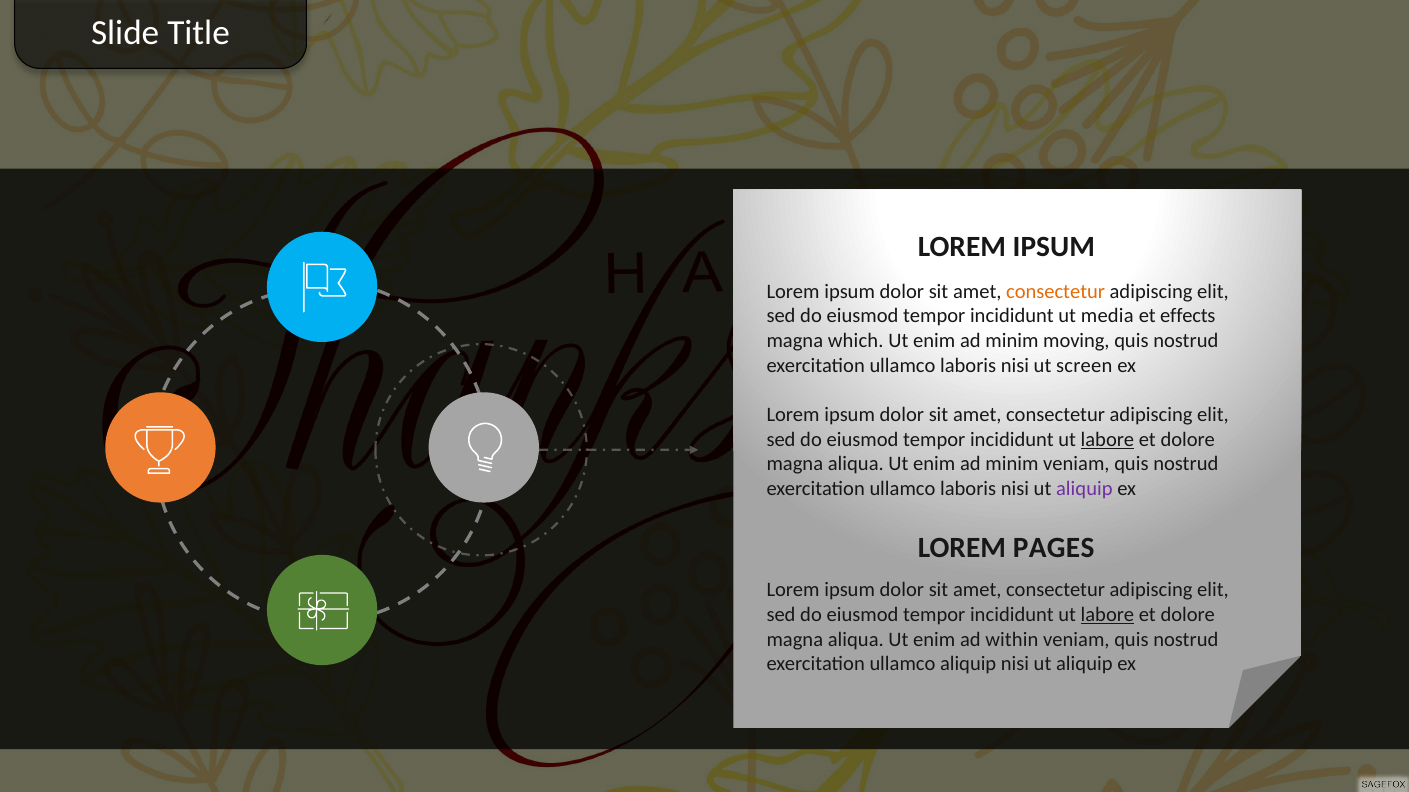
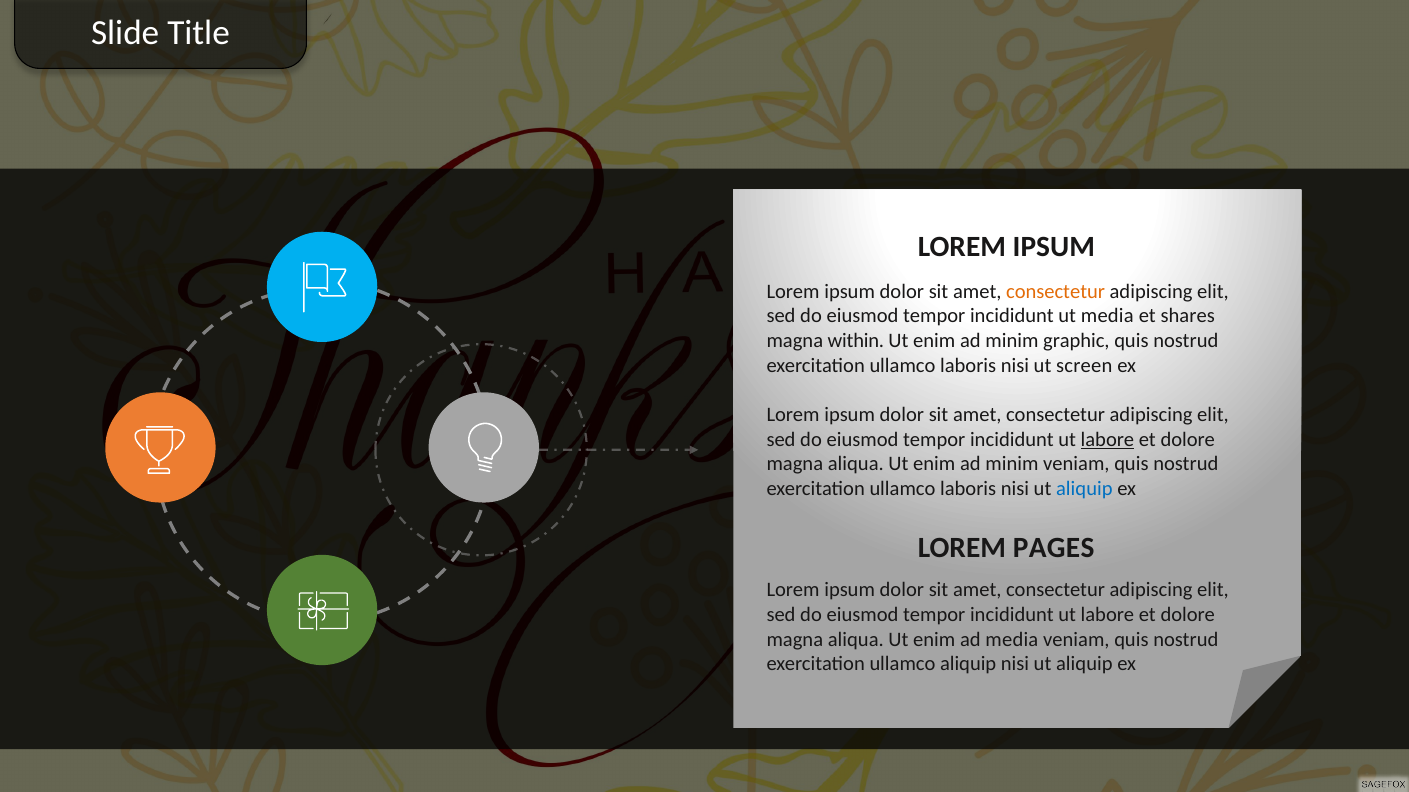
effects: effects -> shares (1188, 316)
which: which -> within (856, 341)
moving: moving -> graphic (1076, 341)
aliquip colour: purple -> blue (1084, 489)
labore underline: present -> none (1107, 615)
ad within: within -> media (1012, 640)
